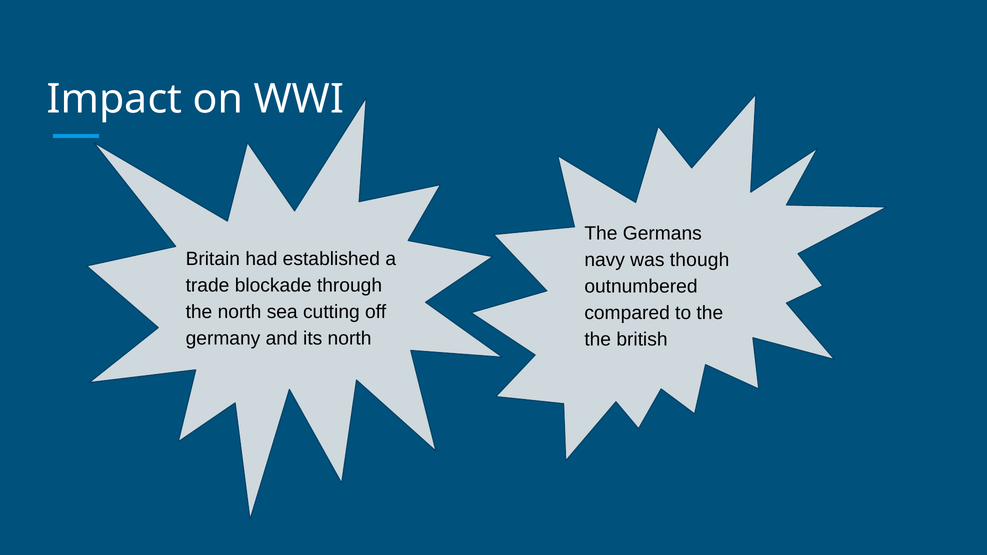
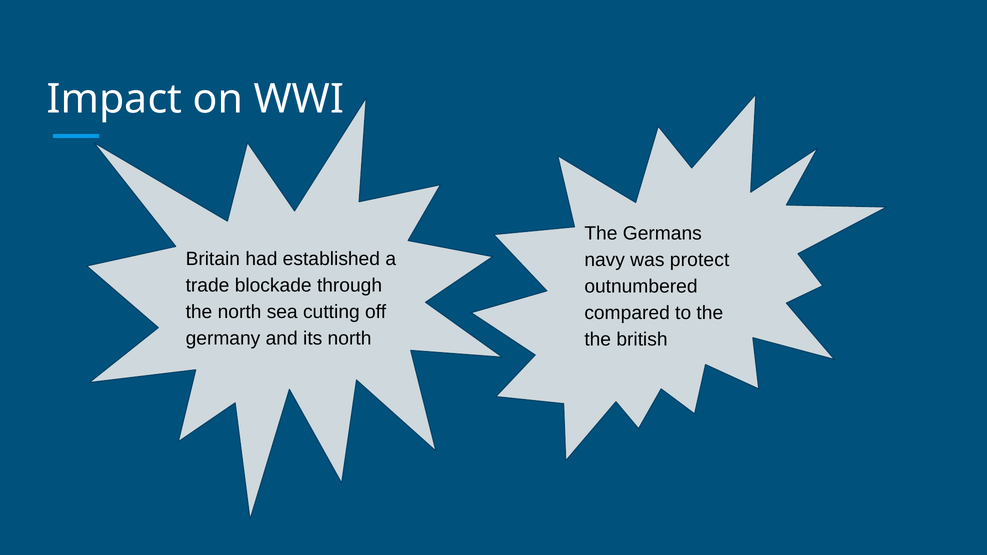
though: though -> protect (700, 260)
